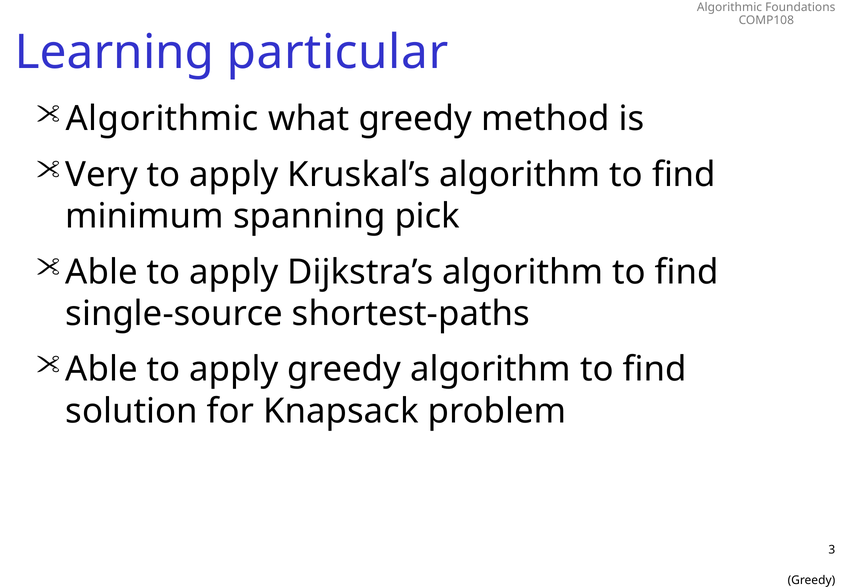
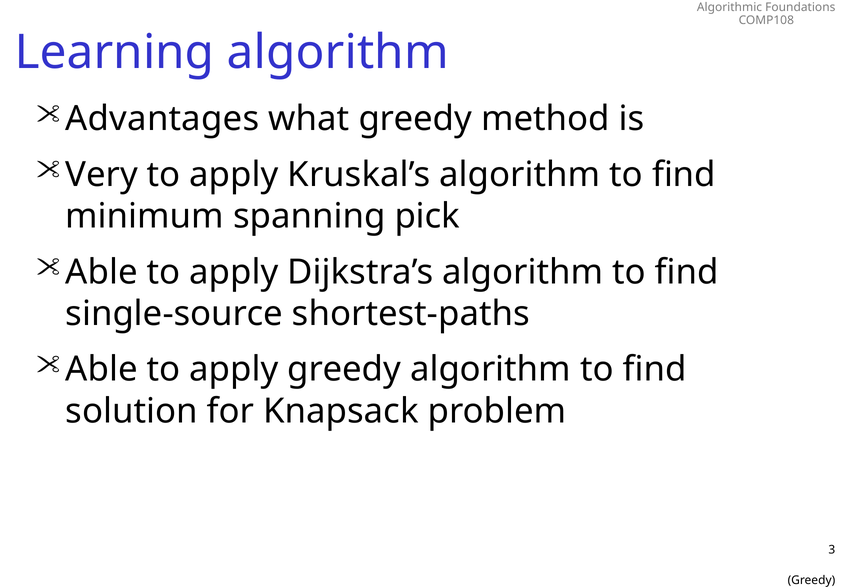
Learning particular: particular -> algorithm (338, 52)
Algorithmic: Algorithmic -> Advantages (162, 119)
